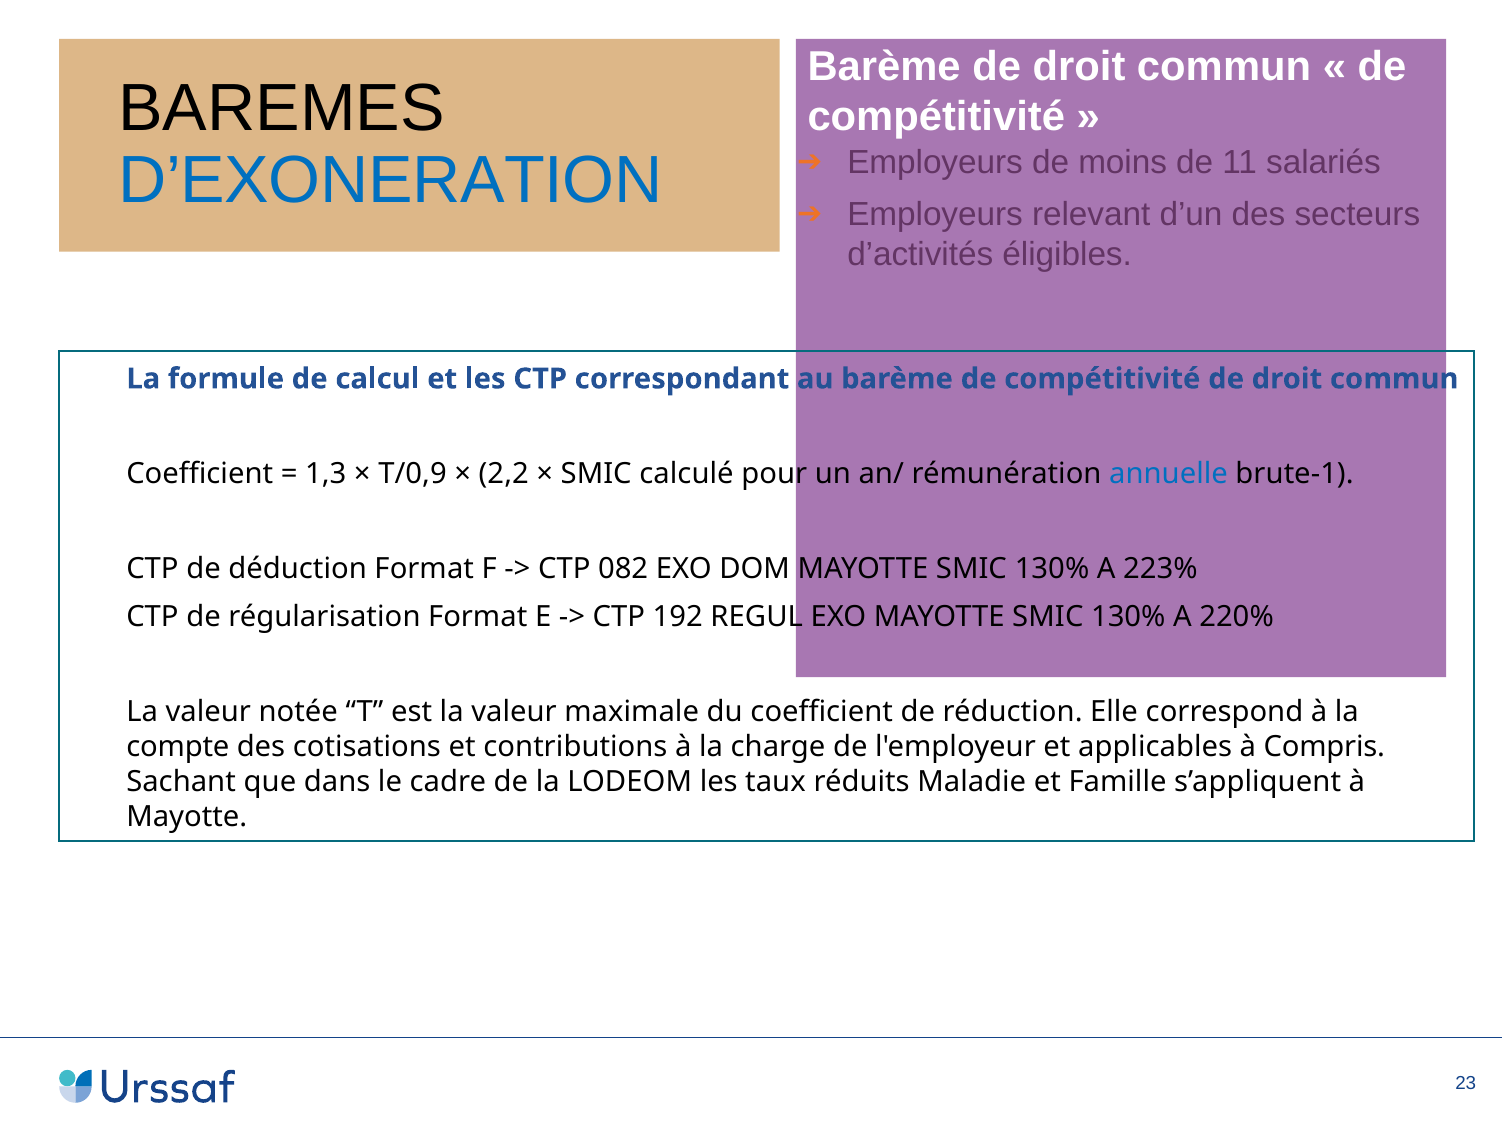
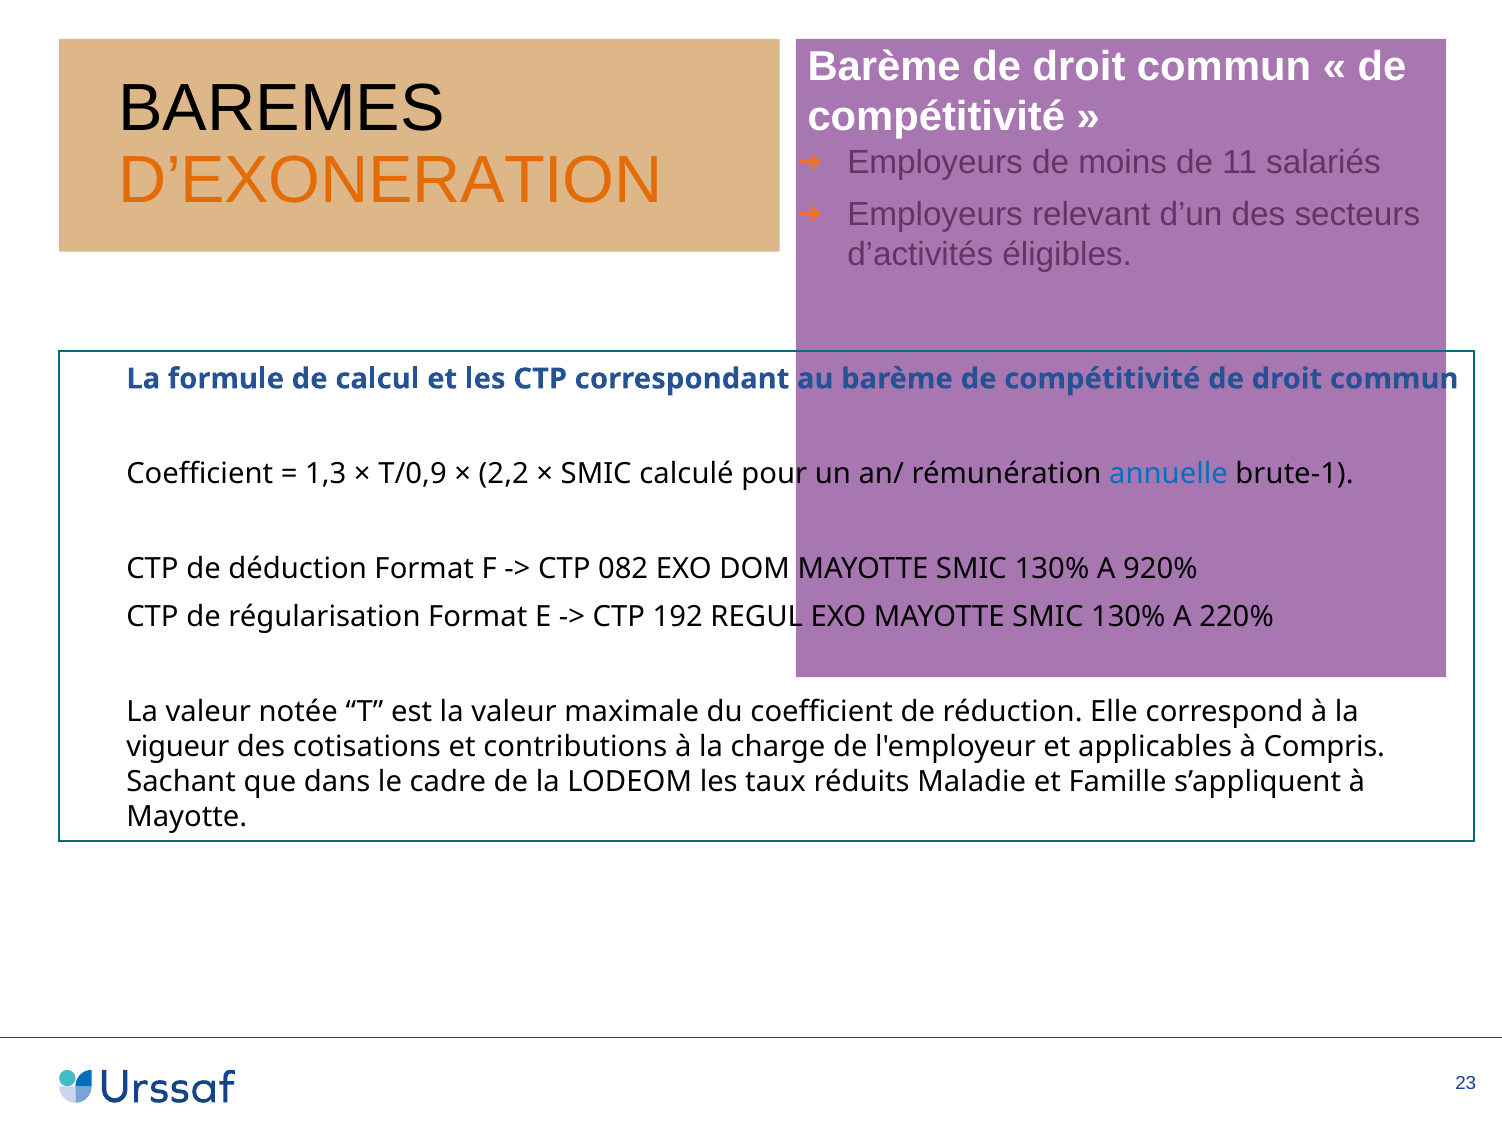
D’EXONERATION colour: blue -> orange (390, 181)
223%: 223% -> 920% (1160, 569)
compte: compte -> vigueur (178, 747)
